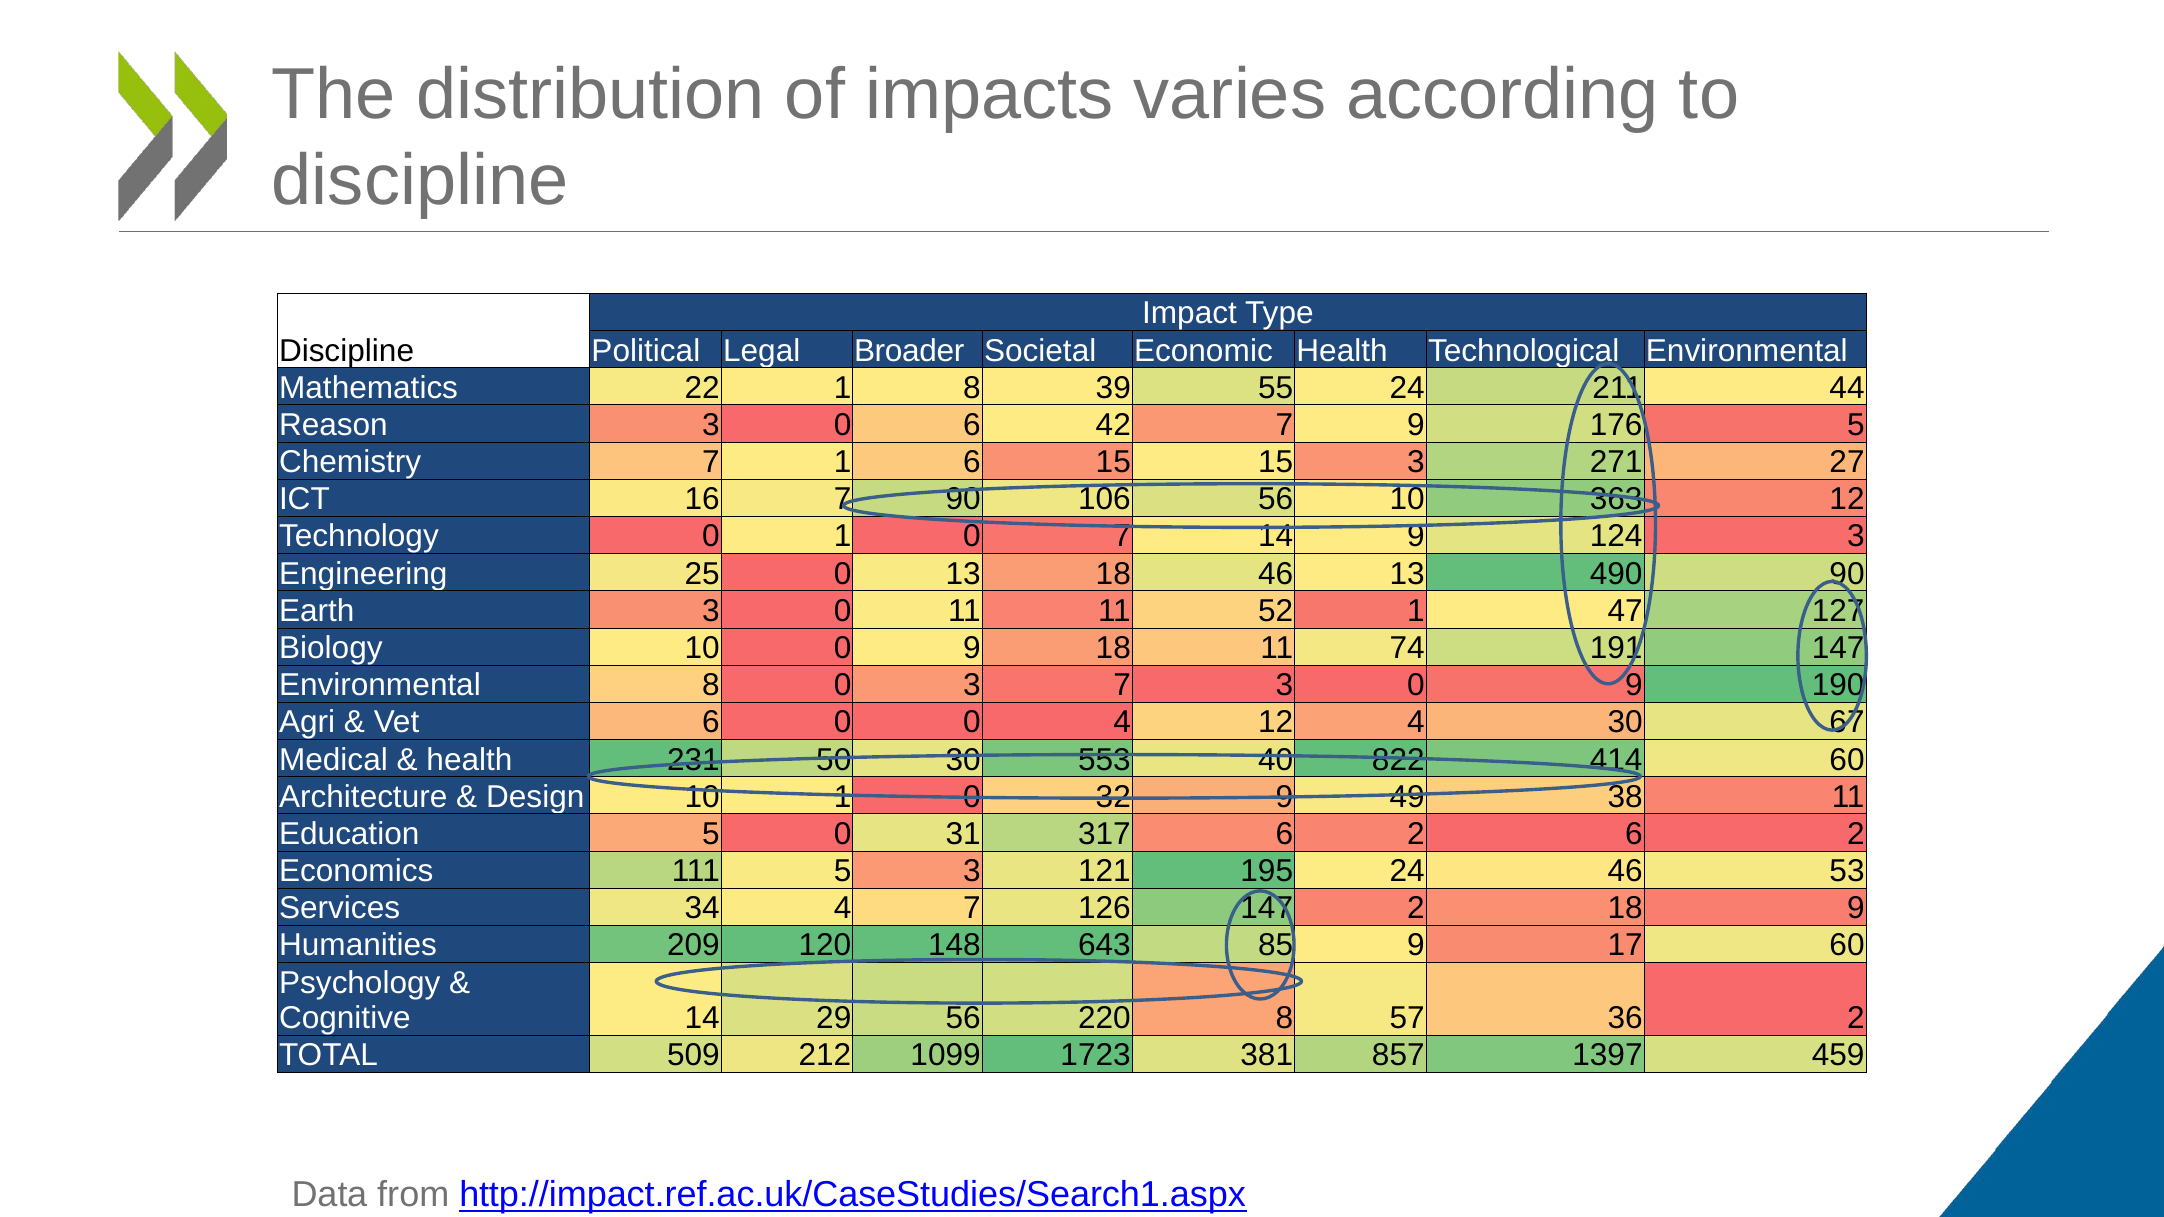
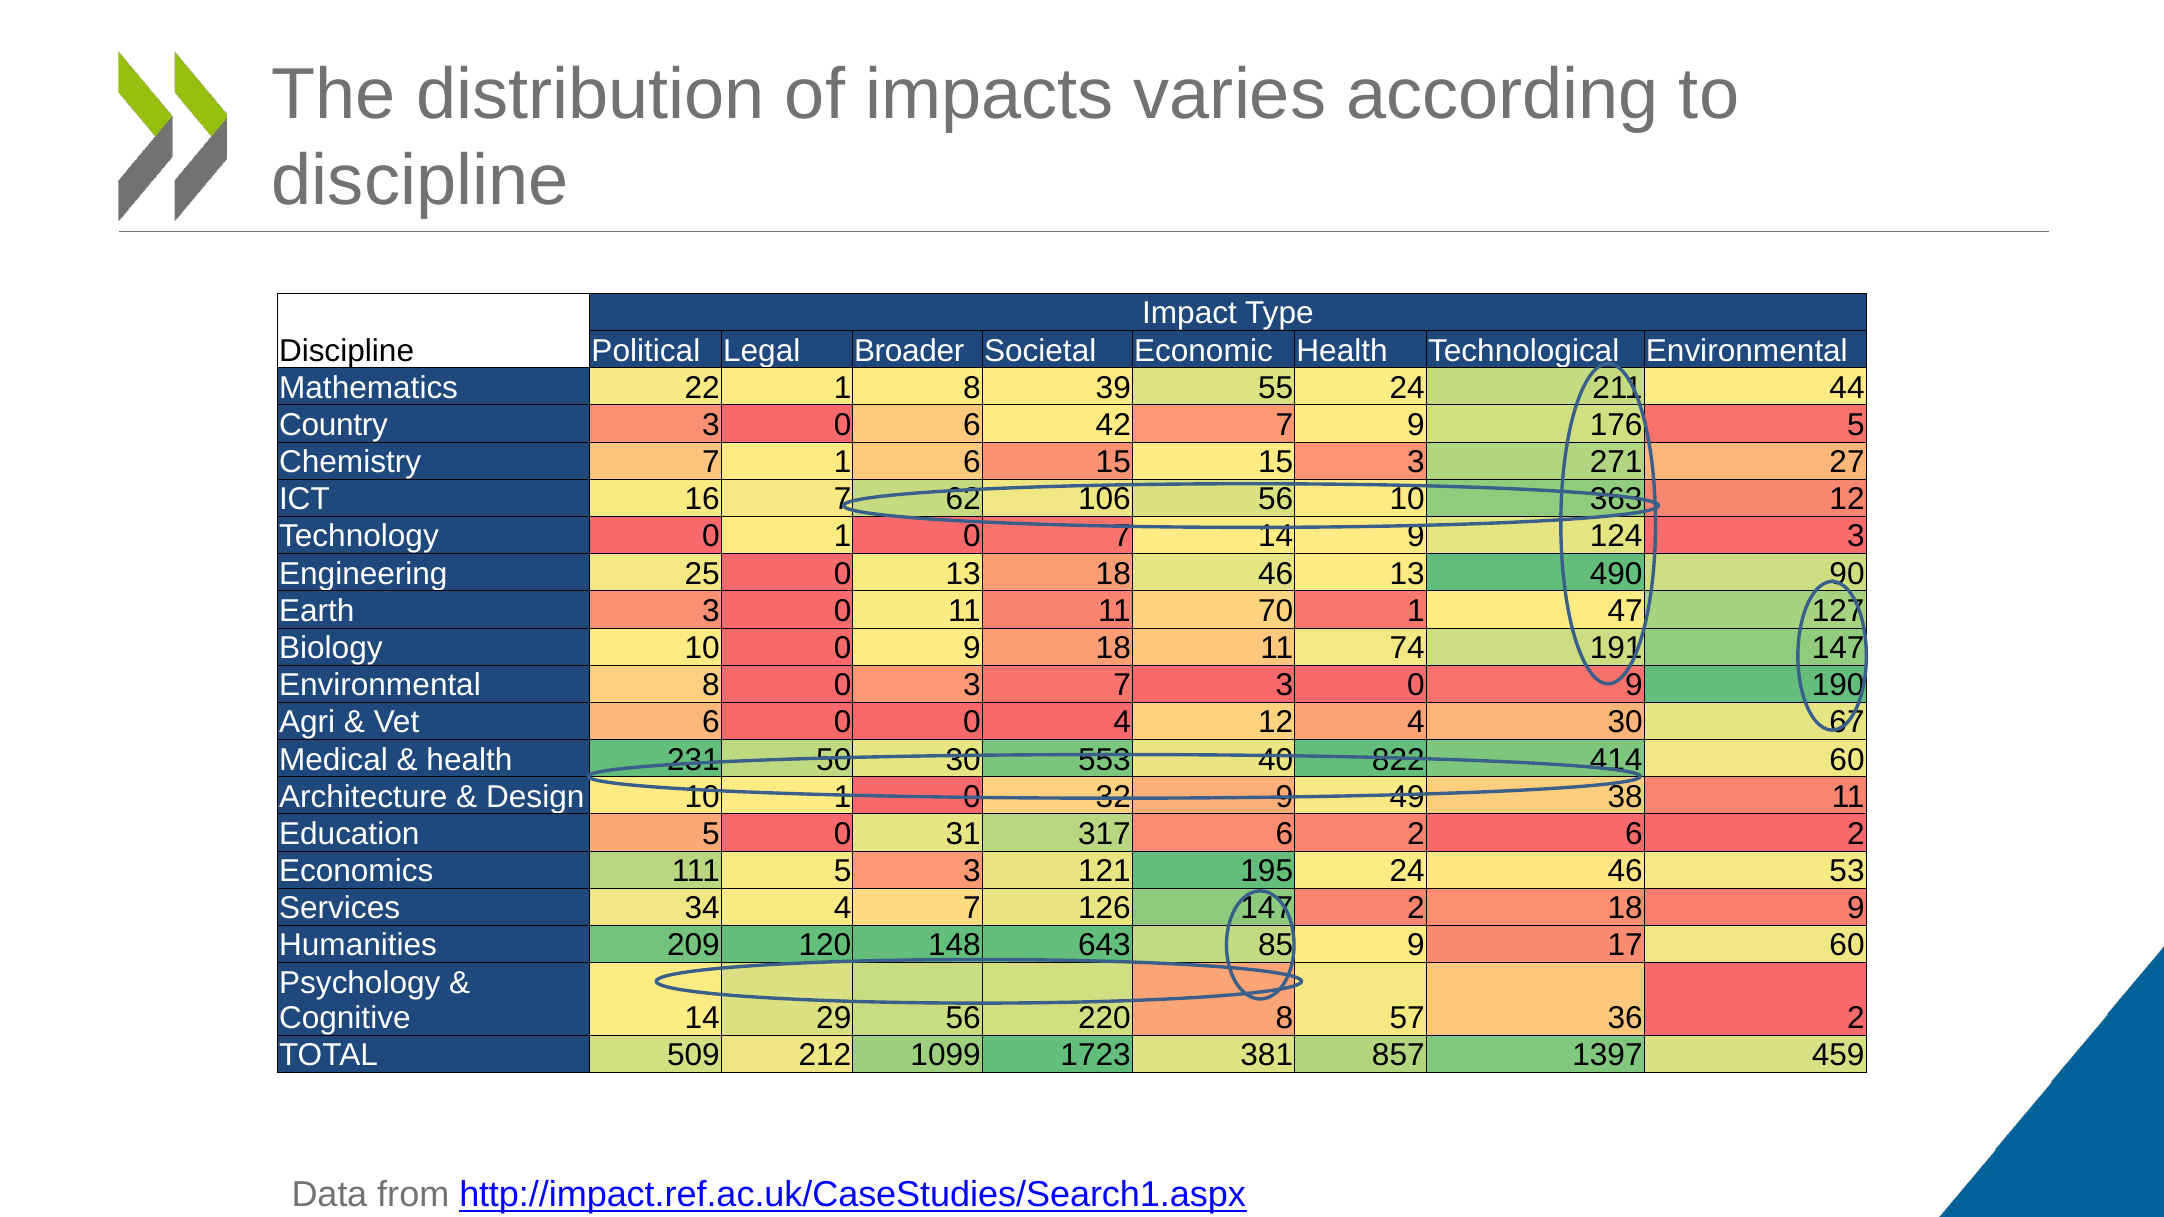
Reason: Reason -> Country (334, 425)
7 90: 90 -> 62 (963, 499)
52: 52 -> 70 (1276, 611)
